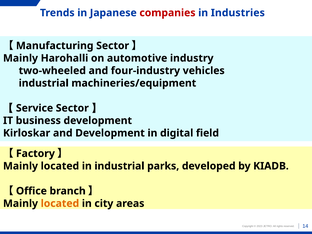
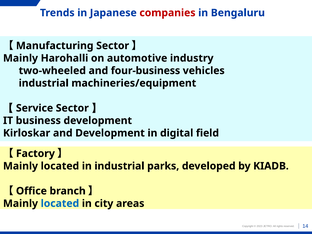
Industries: Industries -> Bengaluru (238, 13)
four-industry: four-industry -> four-business (145, 71)
located colour: orange -> blue (60, 203)
